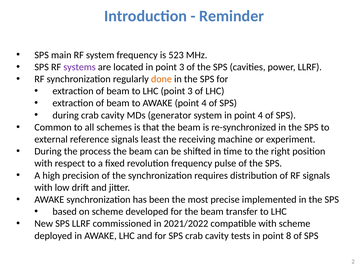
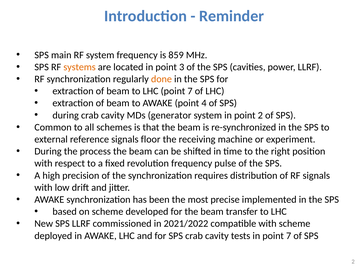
523: 523 -> 859 (176, 55)
systems colour: purple -> orange (80, 67)
LHC point 3: 3 -> 7 (190, 91)
in point 4: 4 -> 2 (260, 115)
least: least -> floor (151, 139)
in point 8: 8 -> 7 (289, 235)
